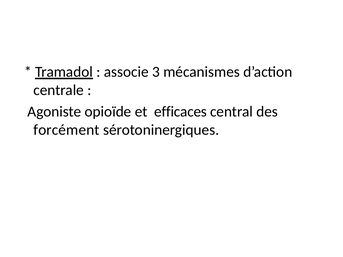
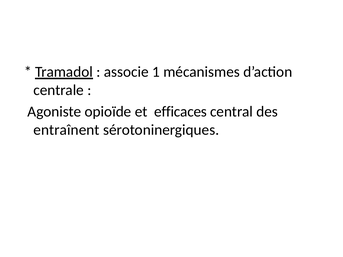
3: 3 -> 1 (156, 72)
forcément: forcément -> entraînent (67, 130)
